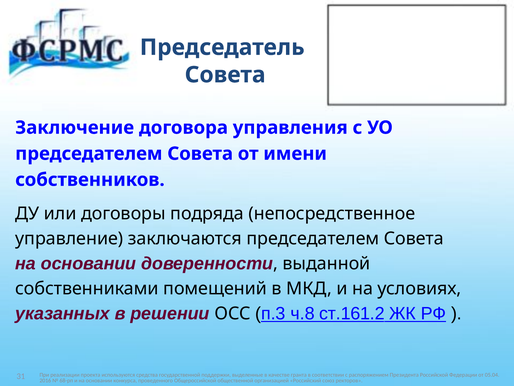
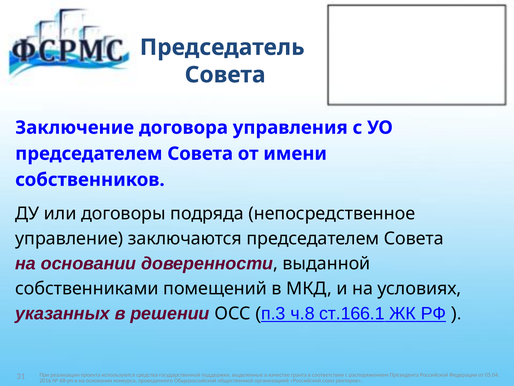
ст.161.2: ст.161.2 -> ст.166.1 (352, 313)
